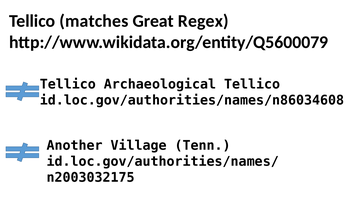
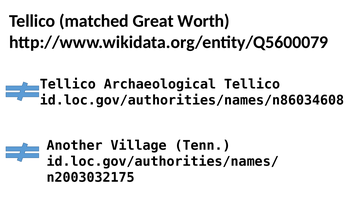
matches: matches -> matched (94, 21)
Regex: Regex -> Worth (203, 21)
